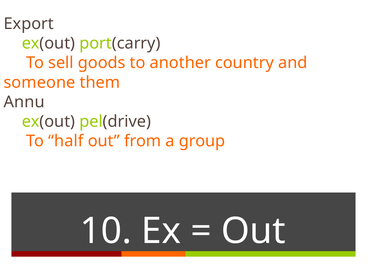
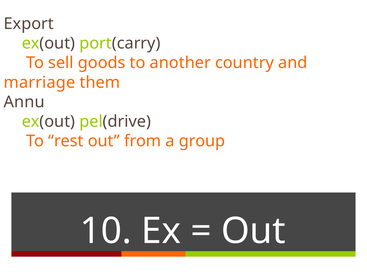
someone: someone -> marriage (39, 82)
half: half -> rest (66, 141)
